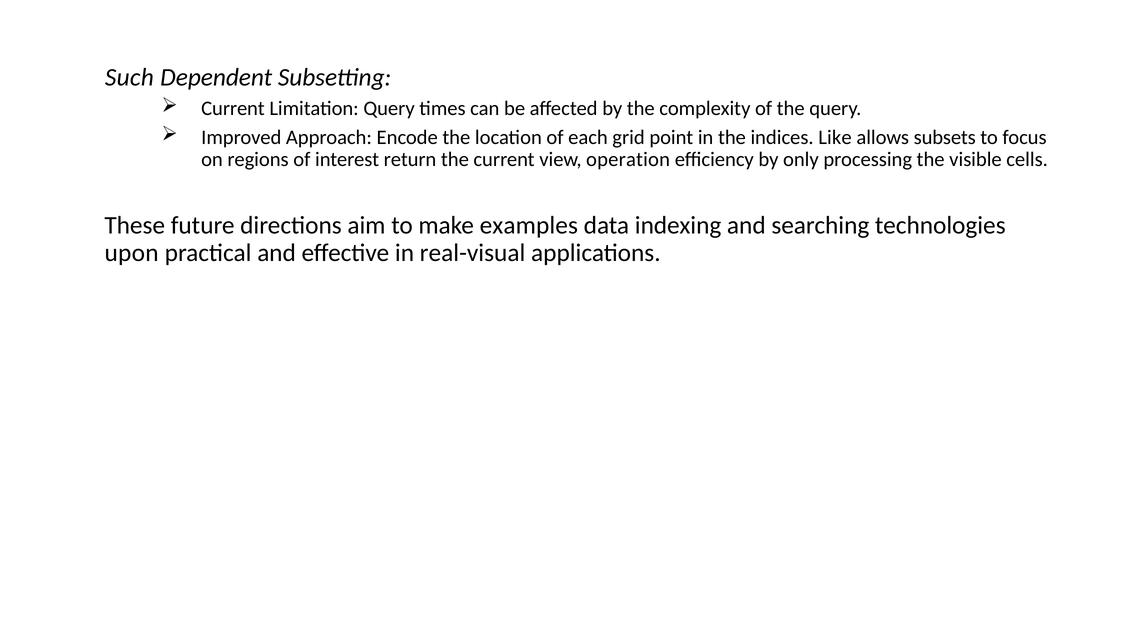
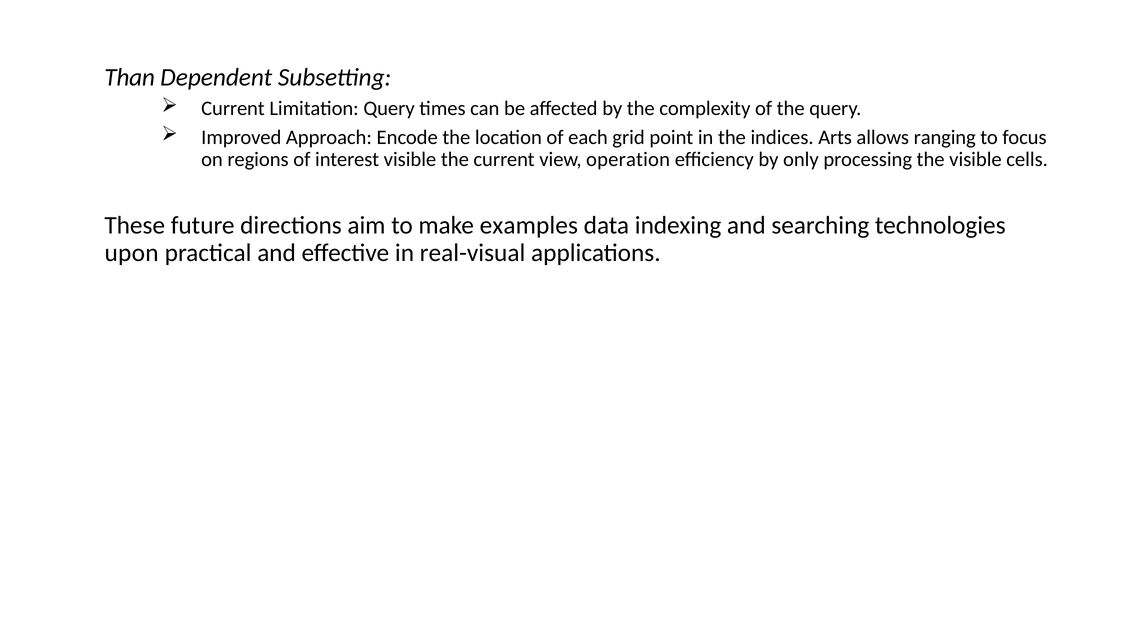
Such: Such -> Than (130, 78)
Like: Like -> Arts (835, 137)
subsets: subsets -> ranging (945, 137)
interest return: return -> visible (410, 160)
